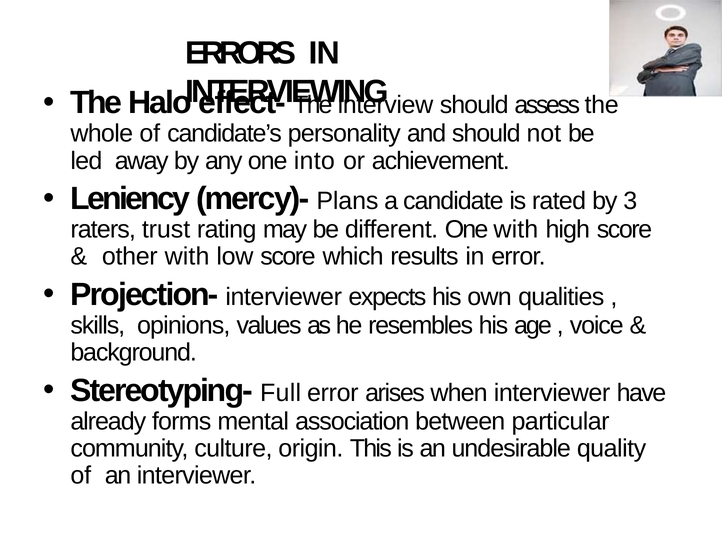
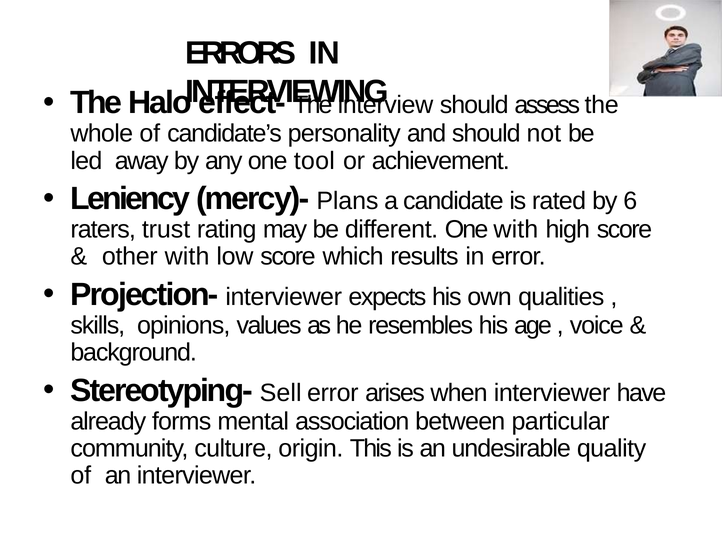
into: into -> tool (314, 161)
3: 3 -> 6 (630, 201)
Full: Full -> Sell (281, 392)
